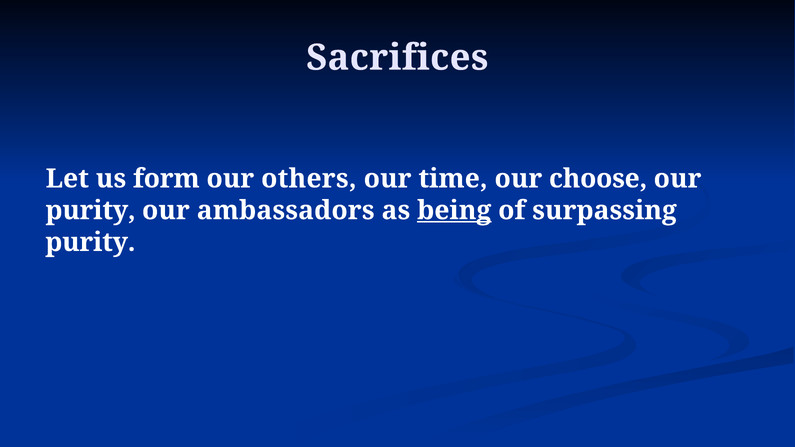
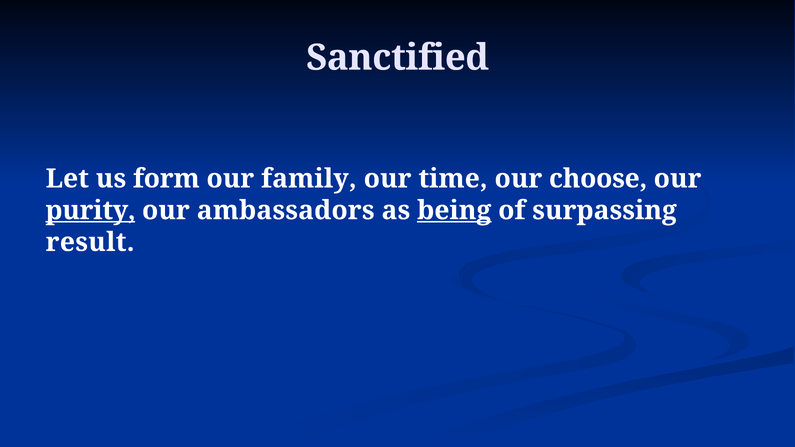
Sacrifices: Sacrifices -> Sanctified (398, 58)
others: others -> family (309, 179)
purity underline: none -> present (91, 211)
purity: purity -> result (90, 242)
